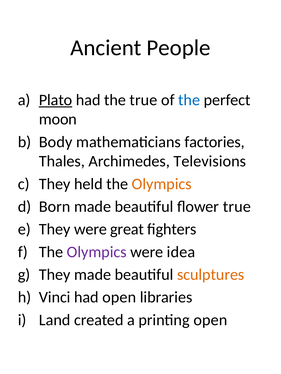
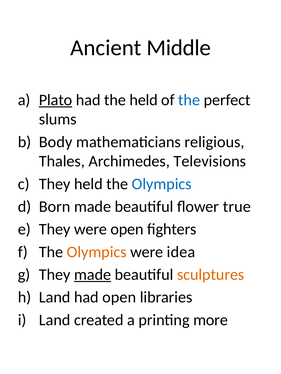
People: People -> Middle (179, 48)
the true: true -> held (144, 100)
moon: moon -> slums (58, 119)
factories: factories -> religious (215, 142)
Olympics colour: orange -> blue (162, 184)
were great: great -> open (127, 230)
Olympics colour: purple -> orange (97, 252)
made underline: none -> present (93, 275)
Vinci: Vinci -> Land (55, 298)
printing open: open -> more (211, 320)
